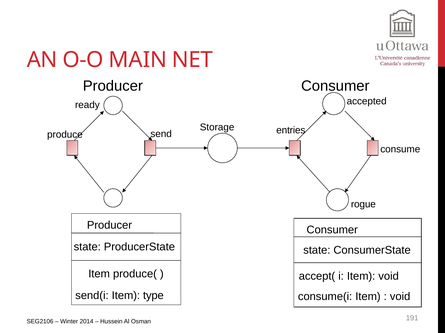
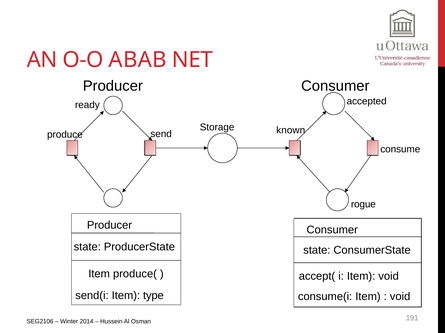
MAIN: MAIN -> ABAB (138, 60)
entries: entries -> known (291, 130)
